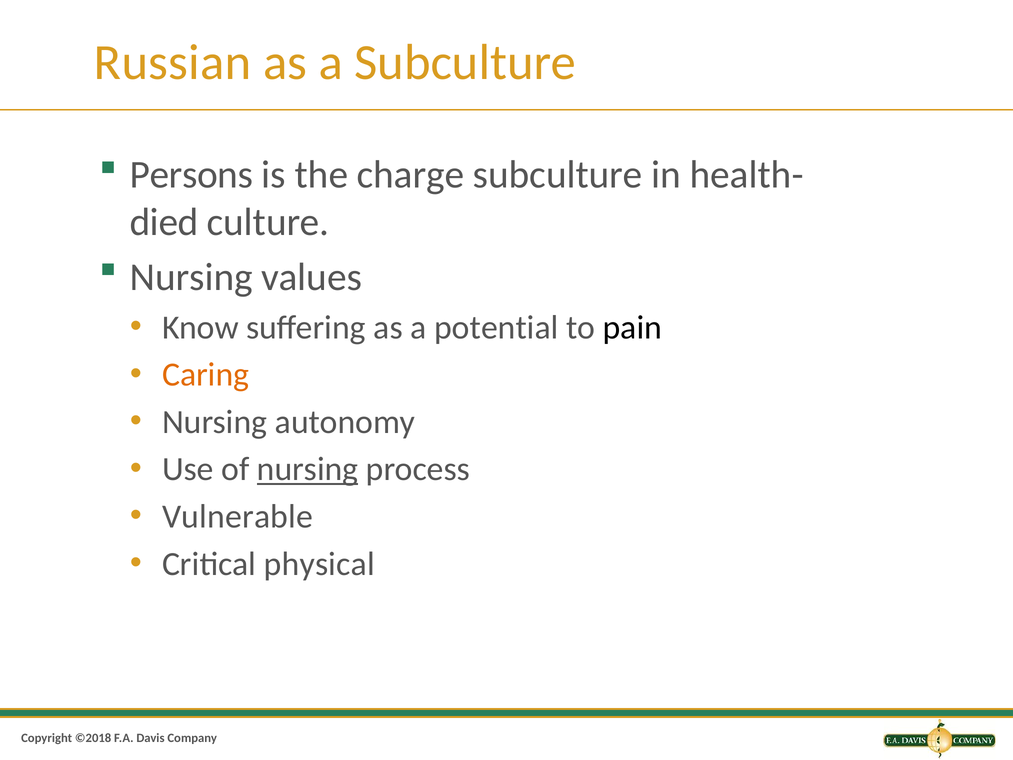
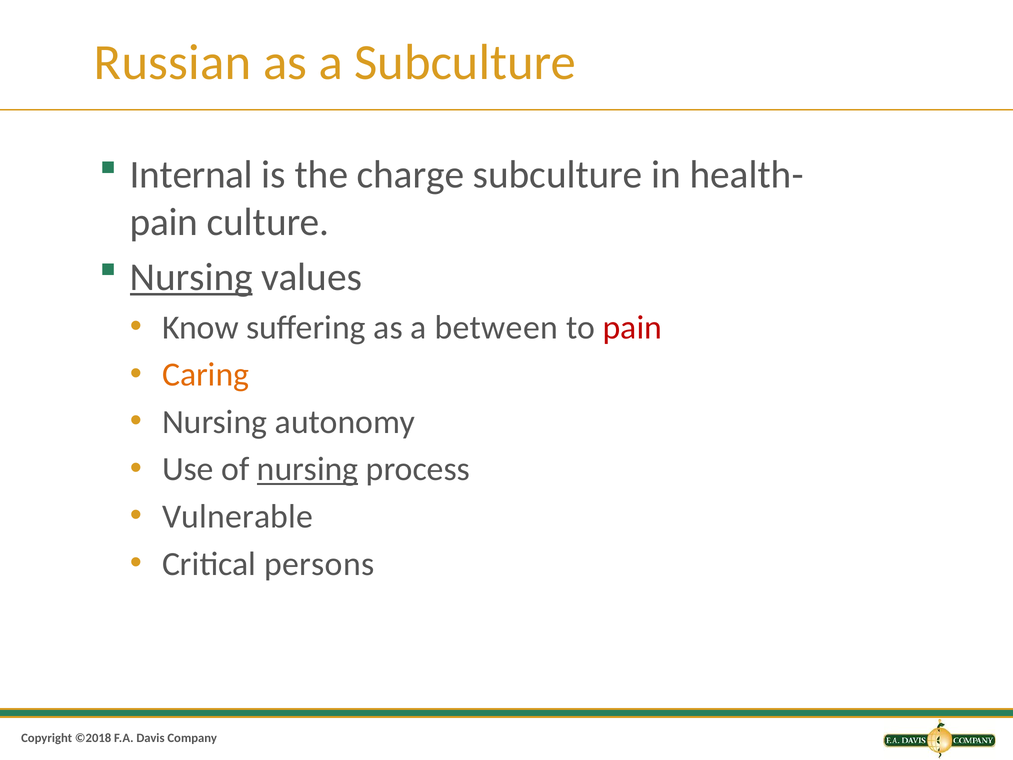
Persons: Persons -> Internal (191, 175)
died: died -> pain (164, 222)
Nursing underline: none -> present (191, 277)
potential: potential -> between (496, 327)
pain colour: black -> red (632, 327)
physical: physical -> persons (319, 564)
